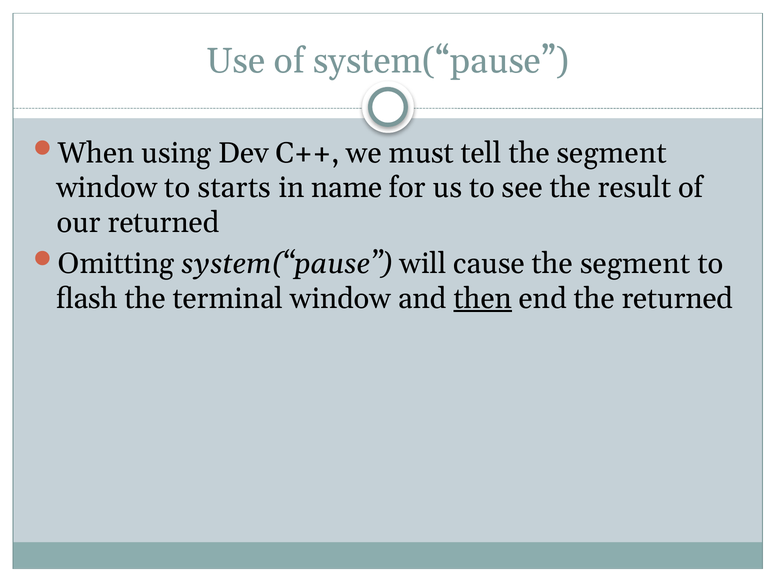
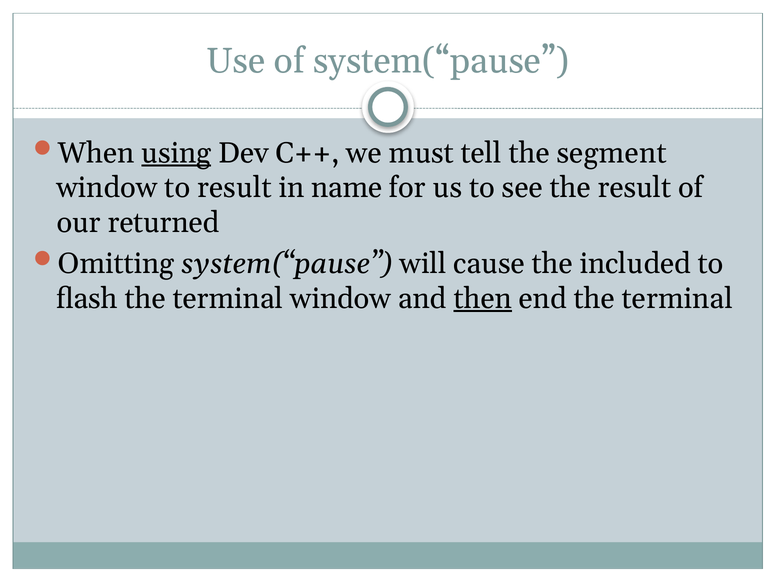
using underline: none -> present (176, 153)
to starts: starts -> result (234, 188)
cause the segment: segment -> included (635, 264)
end the returned: returned -> terminal (677, 299)
